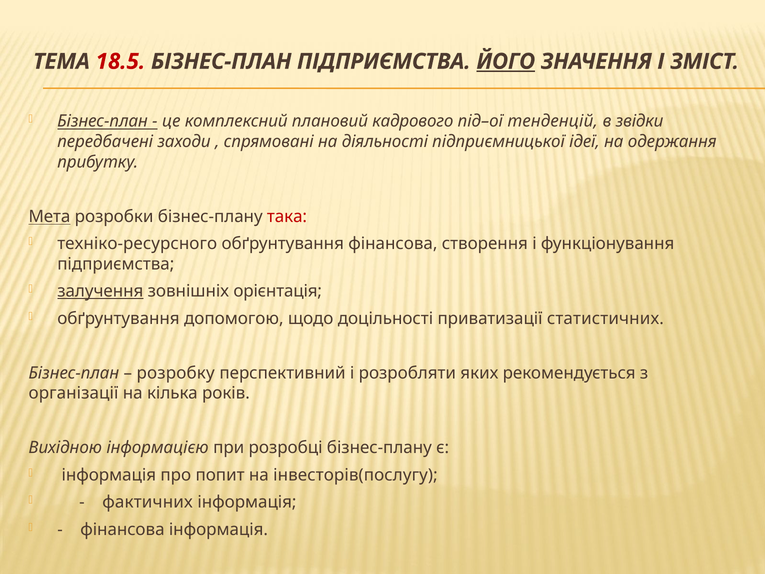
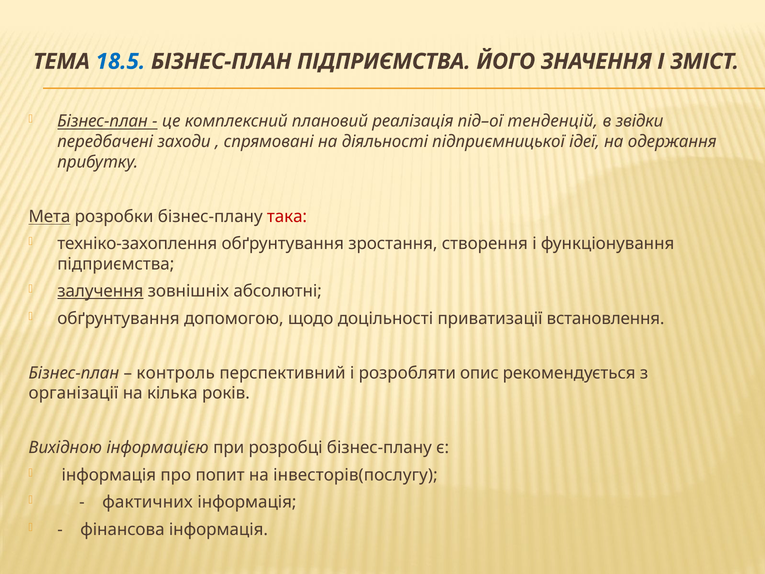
18.5 colour: red -> blue (120, 61)
ЙОГО underline: present -> none (506, 61)
кадрового: кадрового -> реалізація (413, 121)
техніко-ресурсного: техніко-ресурсного -> техніко-захоплення (137, 244)
обґрунтування фінансова: фінансова -> зростання (393, 244)
орієнтація: орієнтація -> абсолютні (278, 291)
статистичних: статистичних -> встановлення (606, 318)
розробку: розробку -> контроль (176, 373)
яких: яких -> опис (479, 373)
